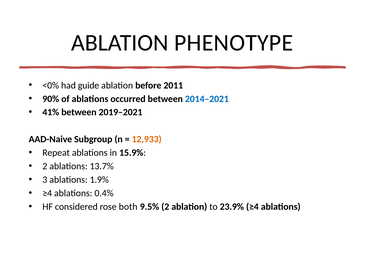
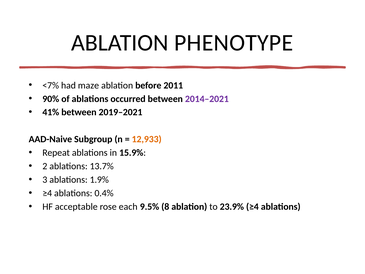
<0%: <0% -> <7% (51, 85)
guide: guide -> maze (88, 85)
2014–2021 colour: blue -> purple (207, 99)
considered: considered -> acceptable (76, 206)
both: both -> each (128, 206)
9.5% 2: 2 -> 8 (165, 206)
